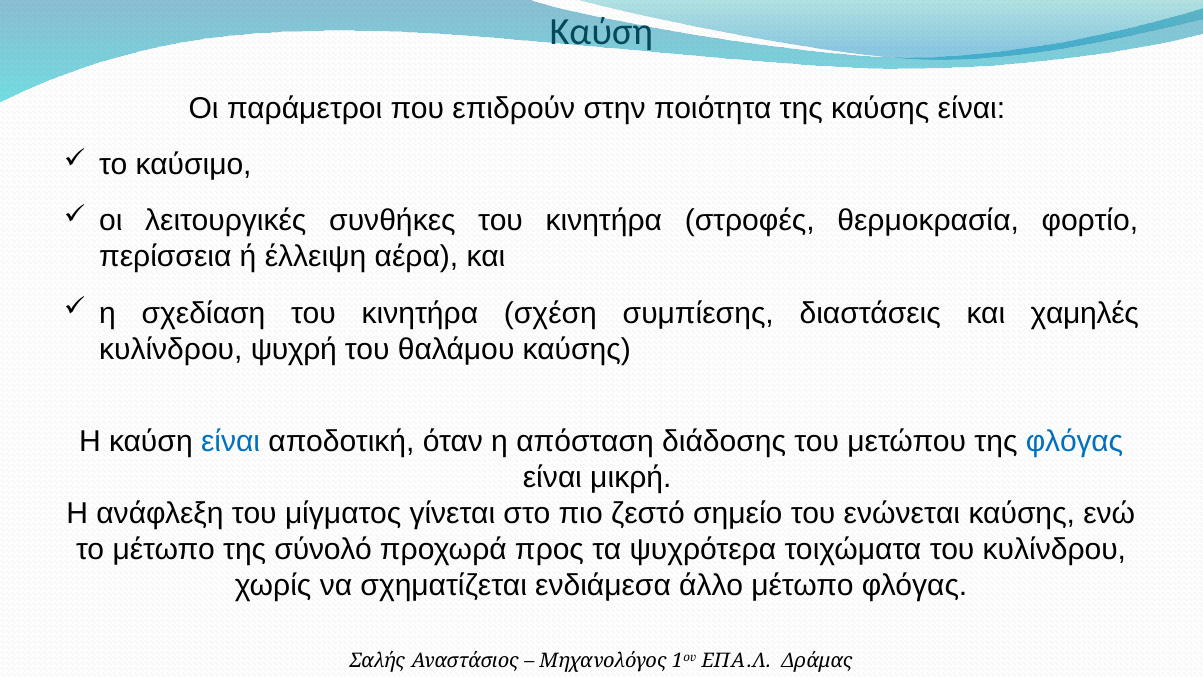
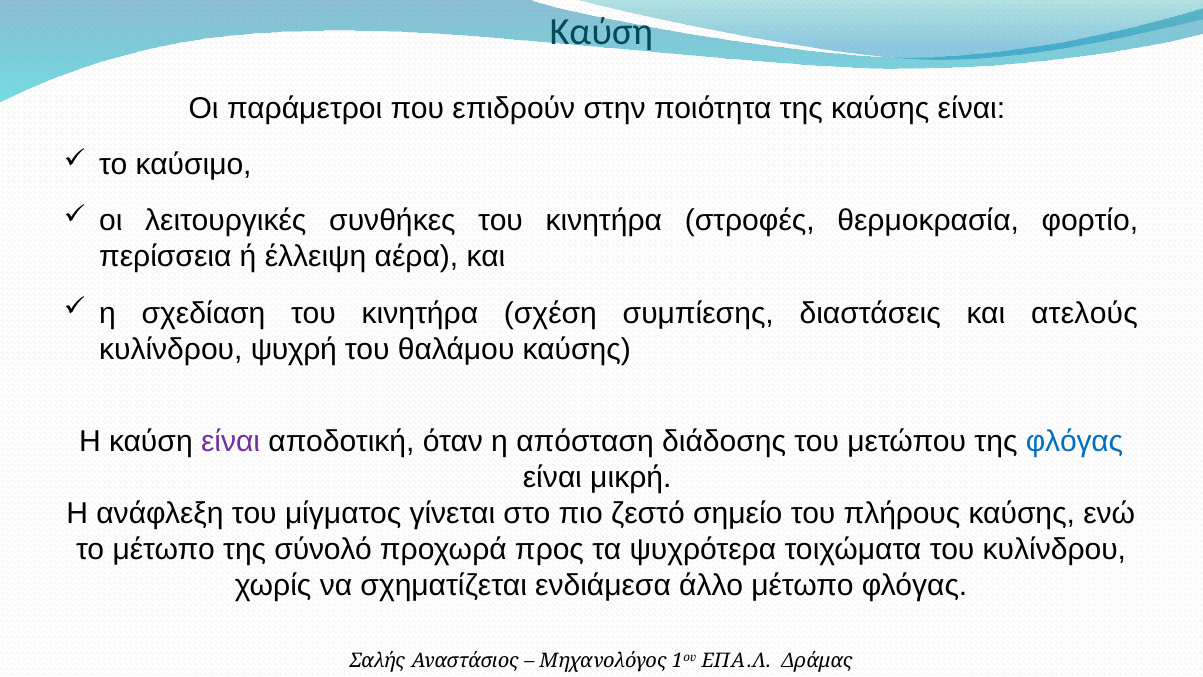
χαμηλές: χαμηλές -> ατελούς (1084, 313)
είναι colour: blue -> purple (231, 441)
ενώνεται: ενώνεται -> πλήρους (902, 514)
